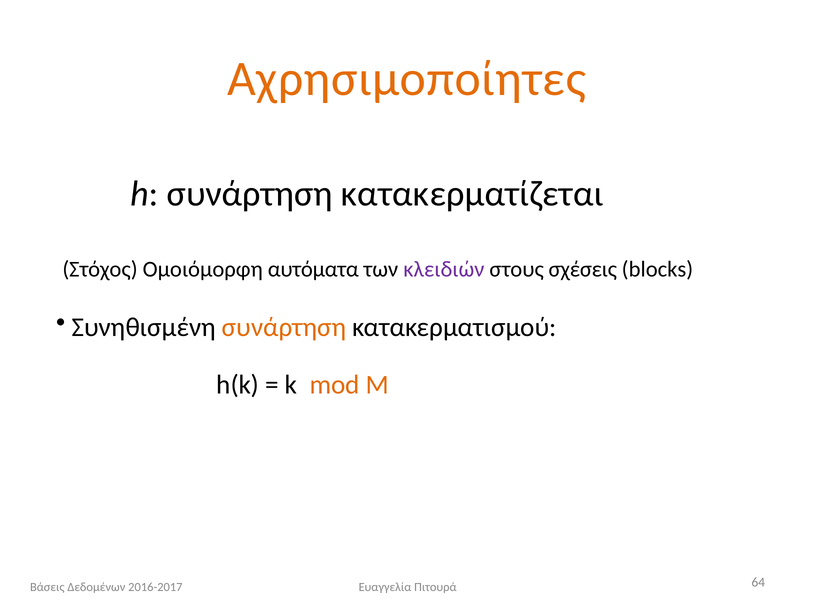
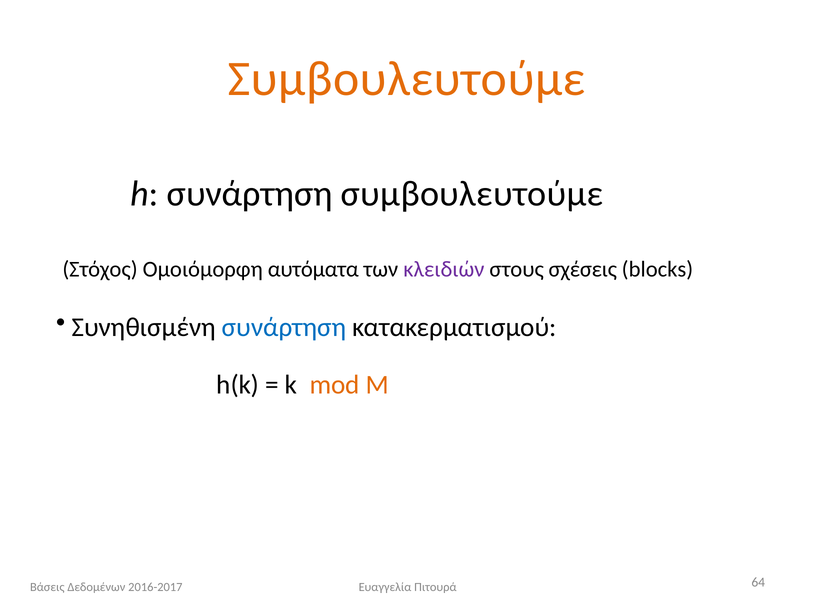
Αχρησιμοποίητες: Αχρησιμοποίητες -> Συμβουλευτούμε (407, 79)
συνάρτηση κατακερματίζεται: κατακερματίζεται -> συμβουλευτούμε (472, 194)
συνάρτηση colour: orange -> blue (284, 327)
